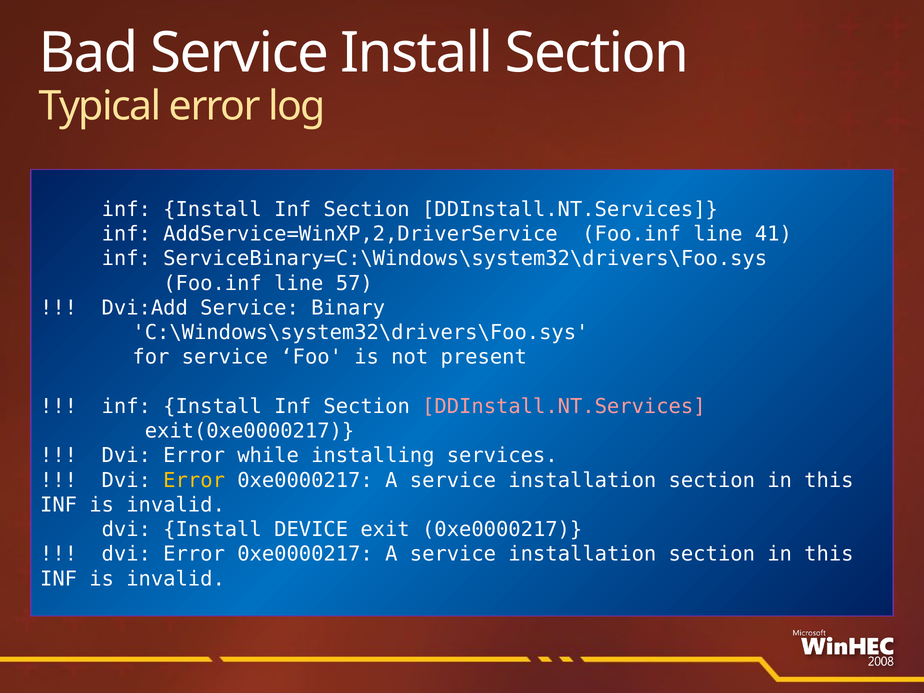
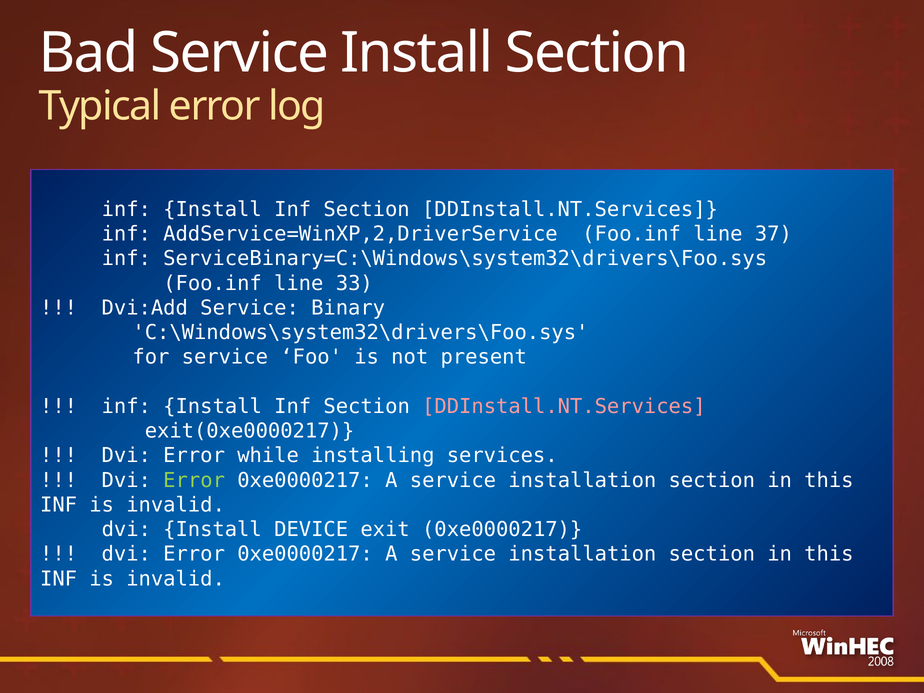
41: 41 -> 37 (773, 234)
57: 57 -> 33 (354, 283)
Error colour: yellow -> light green (194, 480)
